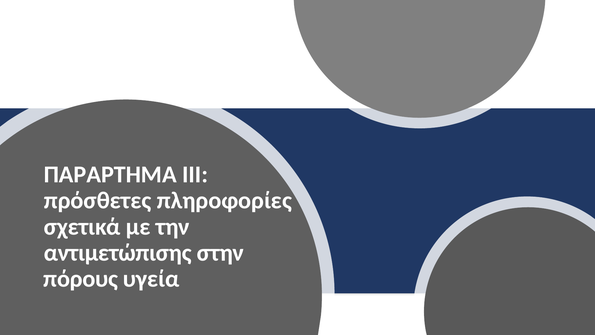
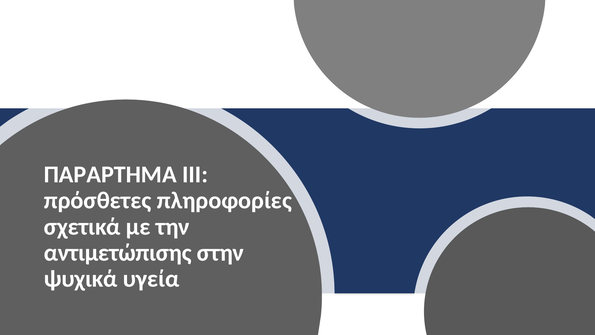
πόρους: πόρους -> ψυχικά (81, 279)
